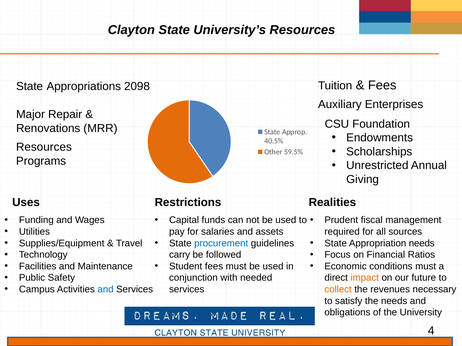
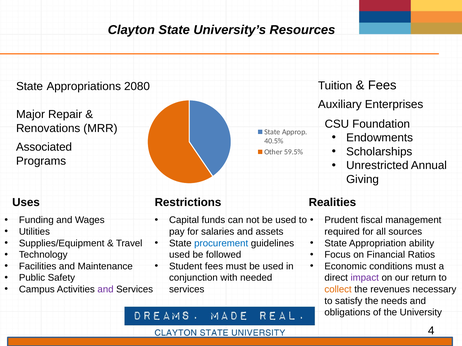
2098: 2098 -> 2080 (137, 87)
Resources: Resources -> Associated (44, 147)
Appropriation needs: needs -> ability (422, 244)
carry: carry -> used (180, 255)
impact colour: orange -> purple (365, 278)
future: future -> return (424, 278)
and colour: blue -> purple (106, 290)
